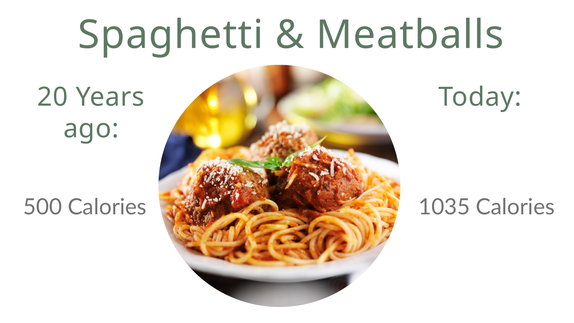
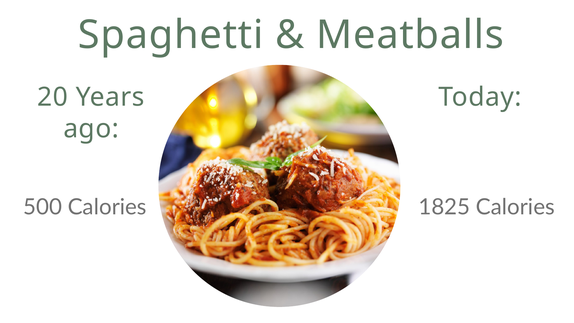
1035: 1035 -> 1825 (444, 207)
